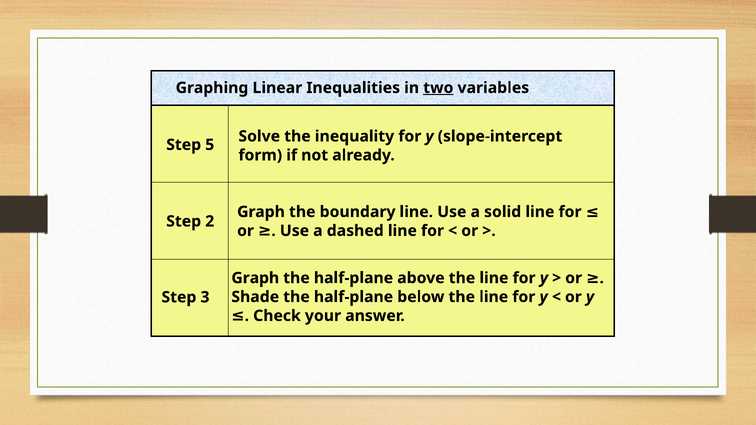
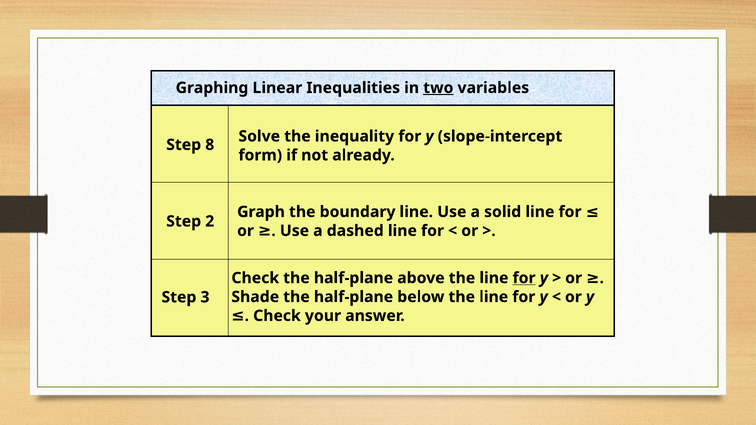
5: 5 -> 8 (210, 145)
Graph: Graph -> Check (255, 278)
for underline: none -> present (524, 278)
